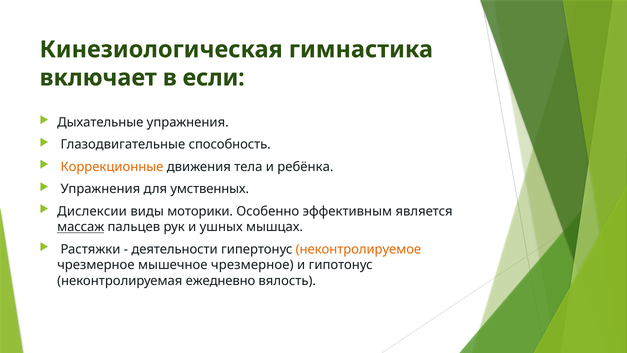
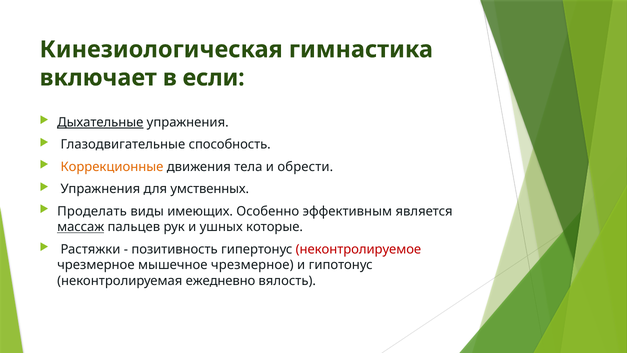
Дыхательные underline: none -> present (100, 122)
ребёнка: ребёнка -> обрести (305, 167)
Дислексии: Дислексии -> Проделать (92, 211)
моторики: моторики -> имеющих (200, 211)
мышцах: мышцах -> которые (275, 227)
деятельности: деятельности -> позитивность (175, 249)
неконтролируемое colour: orange -> red (358, 249)
